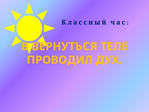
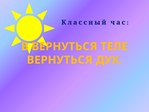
ПРОВОДИЛ: ПРОВОДИЛ -> ВЕРНУТЬСЯ (60, 60)
